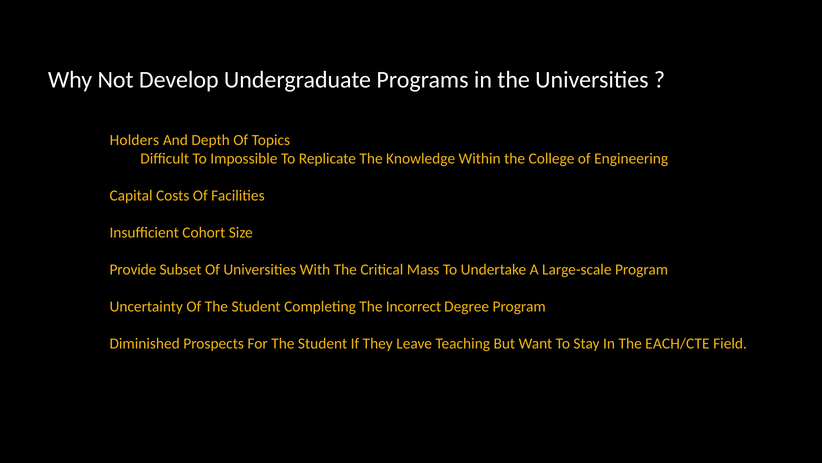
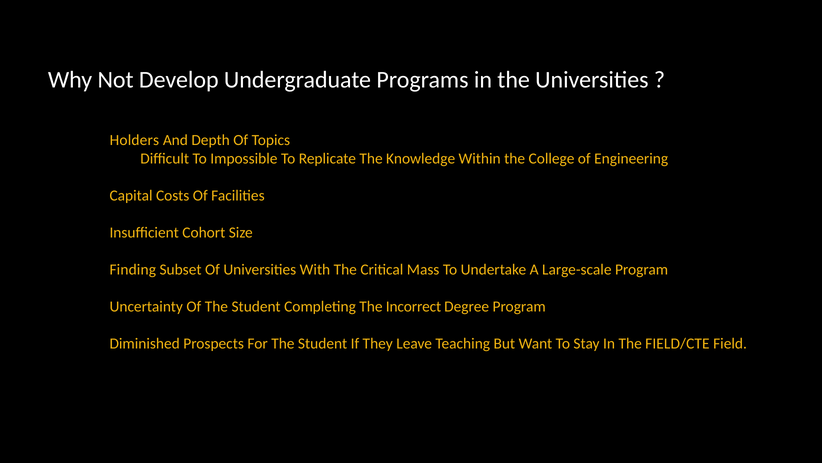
Provide: Provide -> Finding (133, 269)
EACH/CTE: EACH/CTE -> FIELD/CTE (677, 343)
